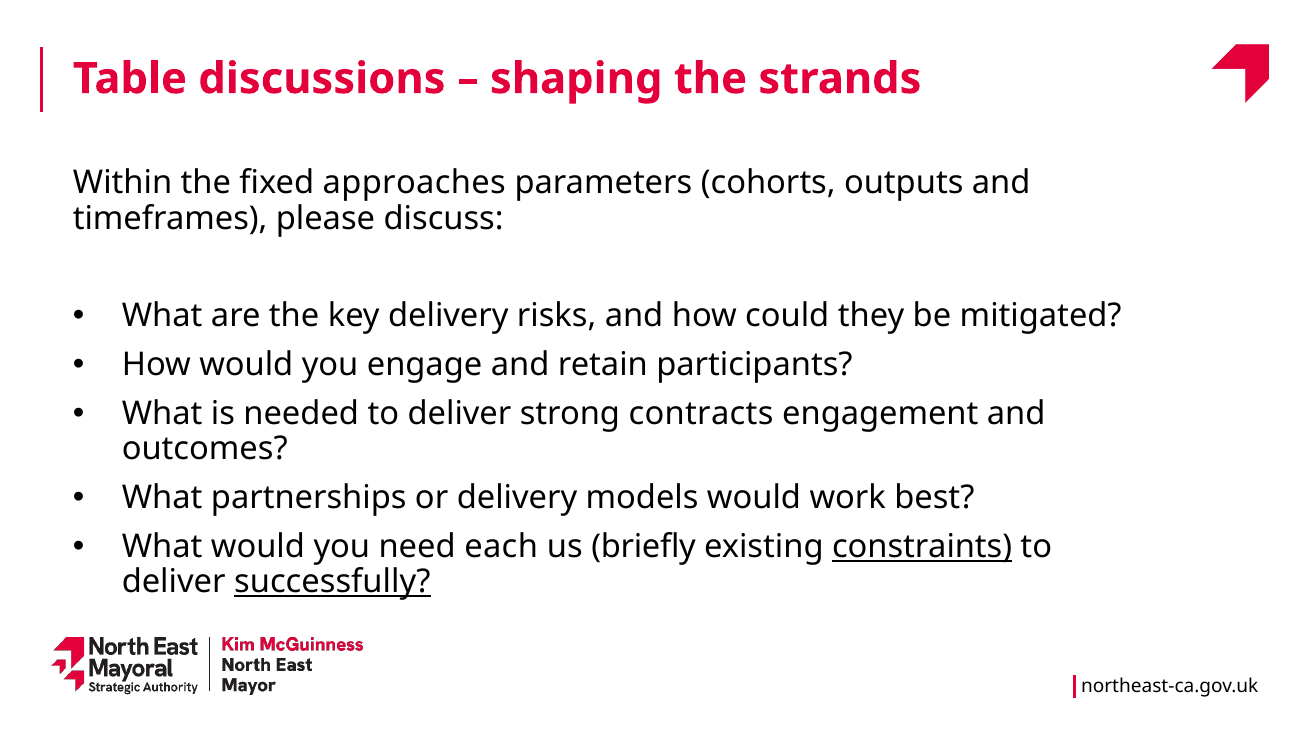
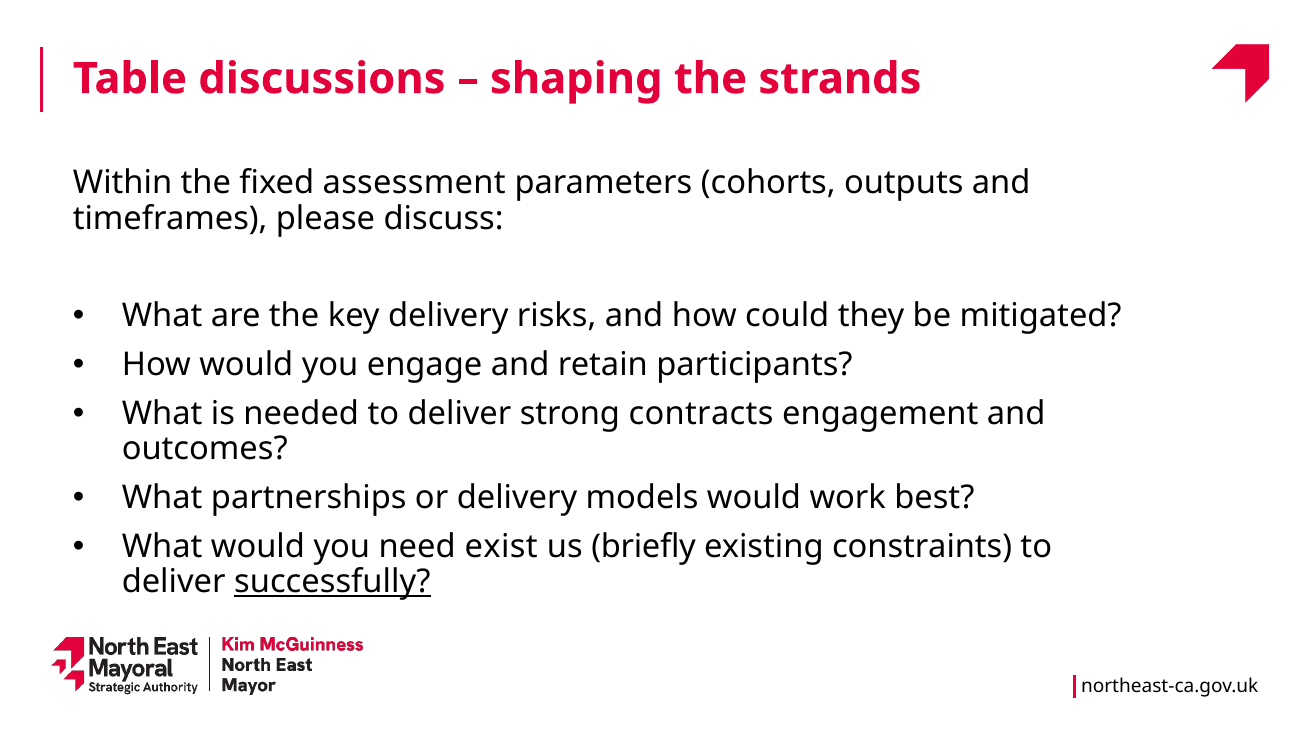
approaches: approaches -> assessment (414, 183)
each: each -> exist (501, 547)
constraints underline: present -> none (922, 547)
